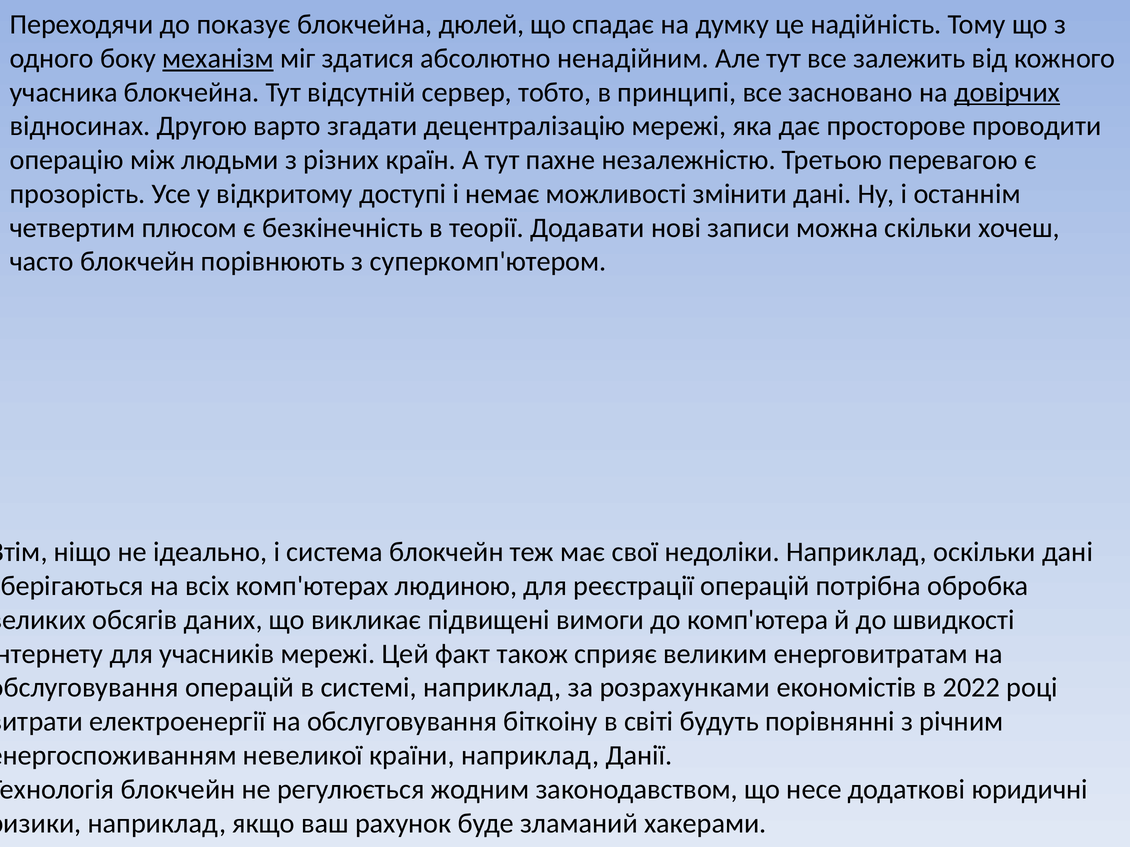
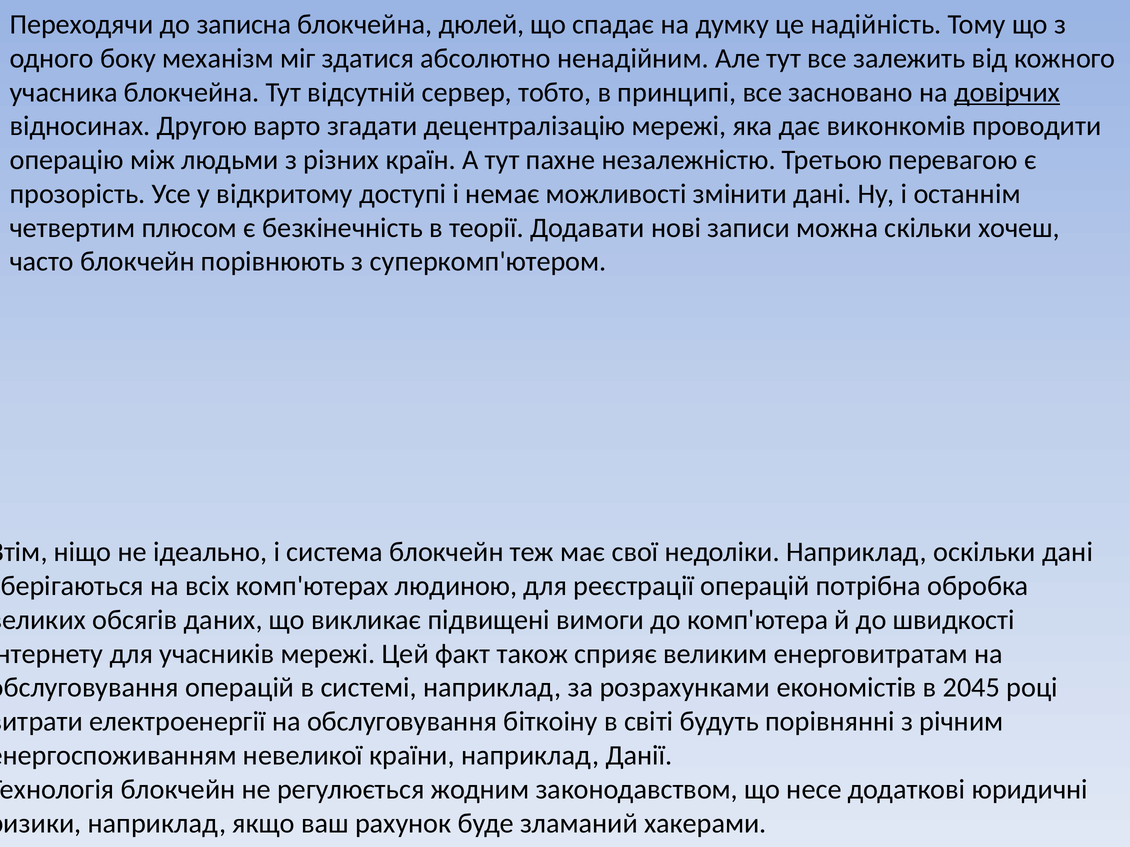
показує: показує -> записна (244, 24)
механізм underline: present -> none (218, 58)
просторове: просторове -> виконкомів (896, 126)
2022: 2022 -> 2045 (971, 688)
